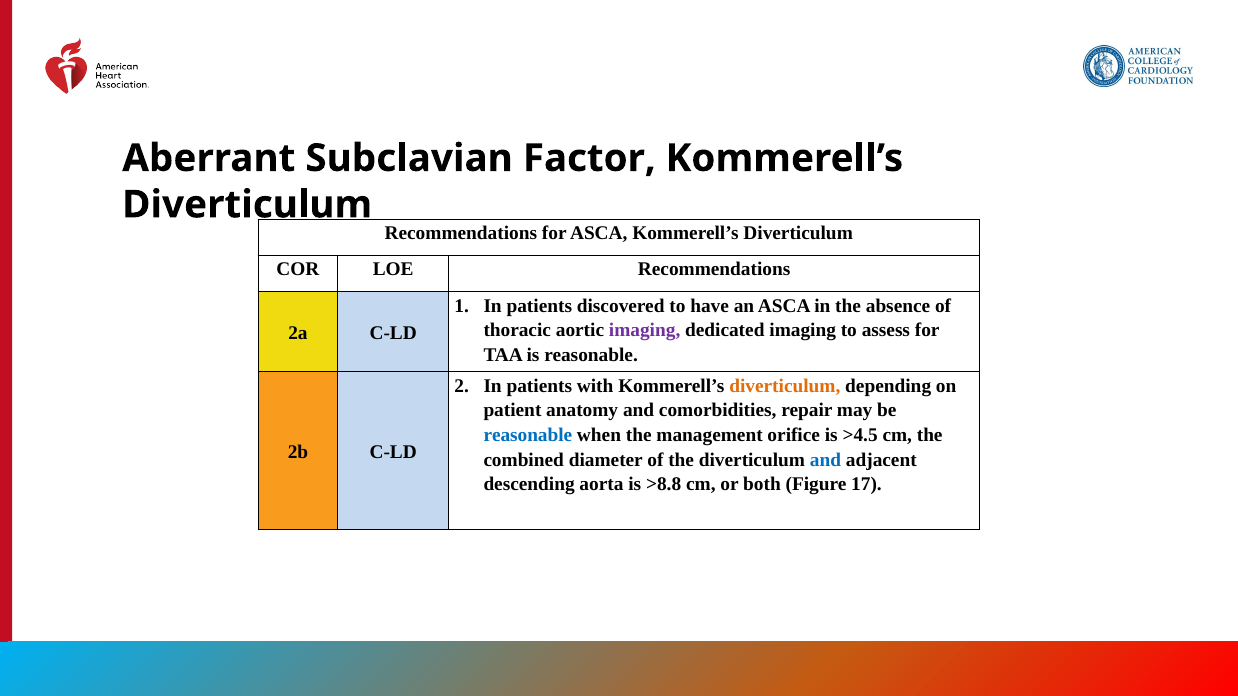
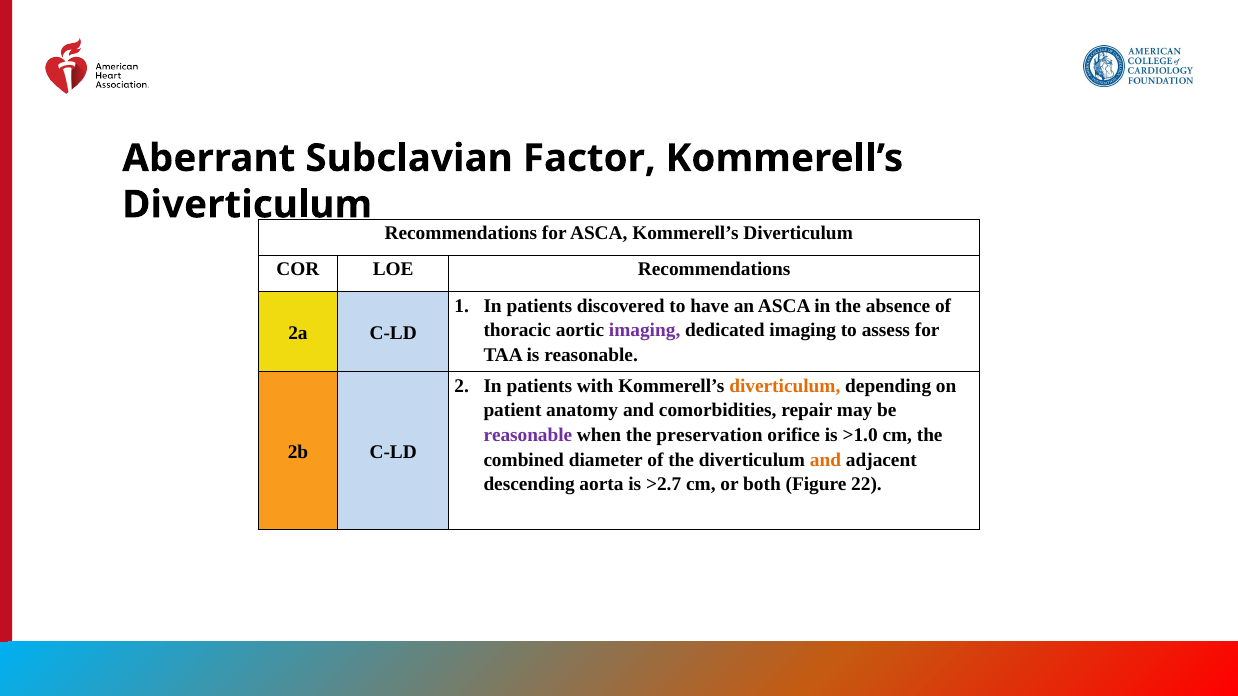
reasonable colour: blue -> purple (528, 435)
management: management -> preservation (709, 435)
>4.5: >4.5 -> >1.0 (860, 435)
and colour: blue -> orange (825, 460)
>8.8: >8.8 -> >2.7 (664, 484)
17: 17 -> 22 (866, 484)
